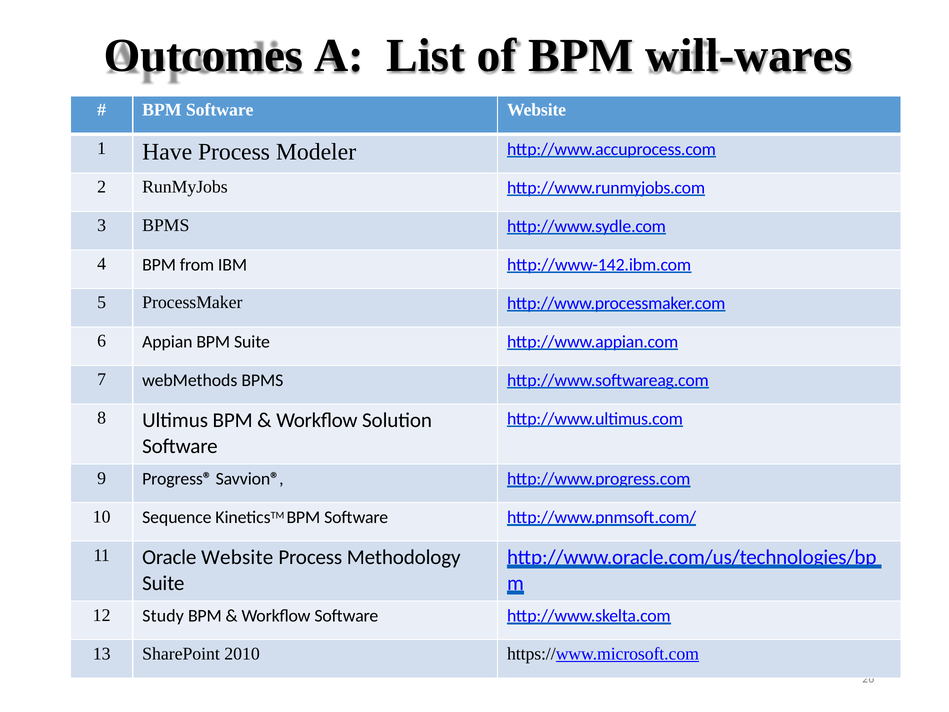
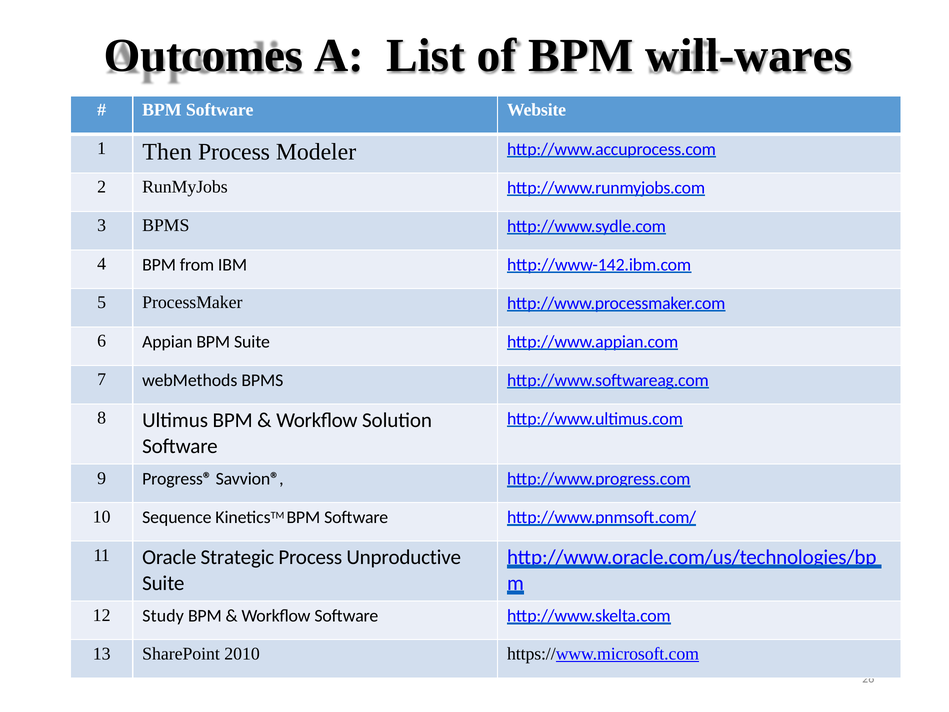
Have: Have -> Then (167, 152)
Oracle Website: Website -> Strategic (237, 557)
Methodology: Methodology -> Unproductive (404, 557)
